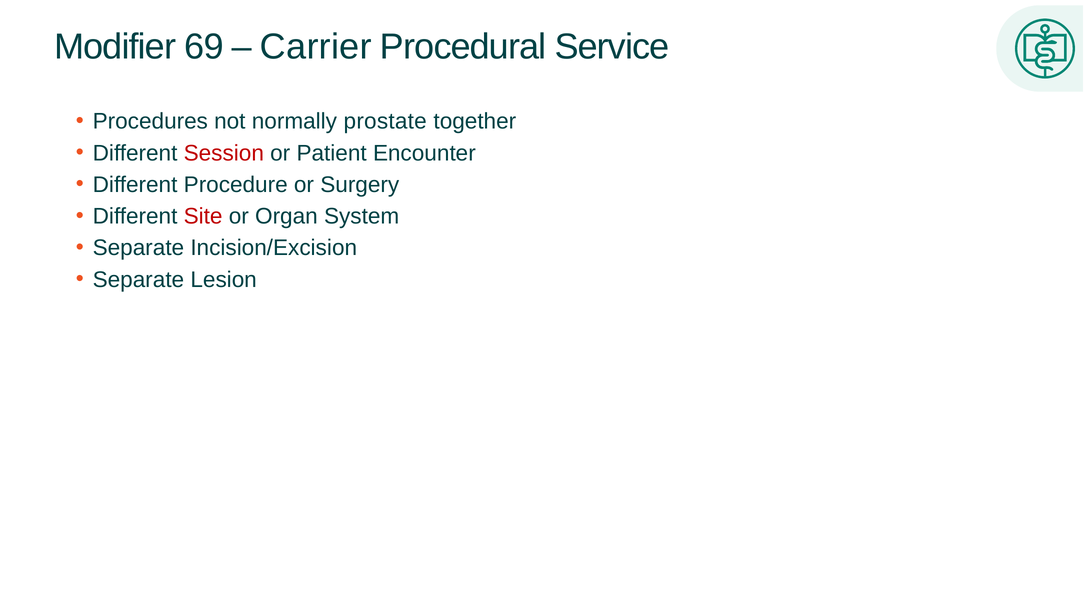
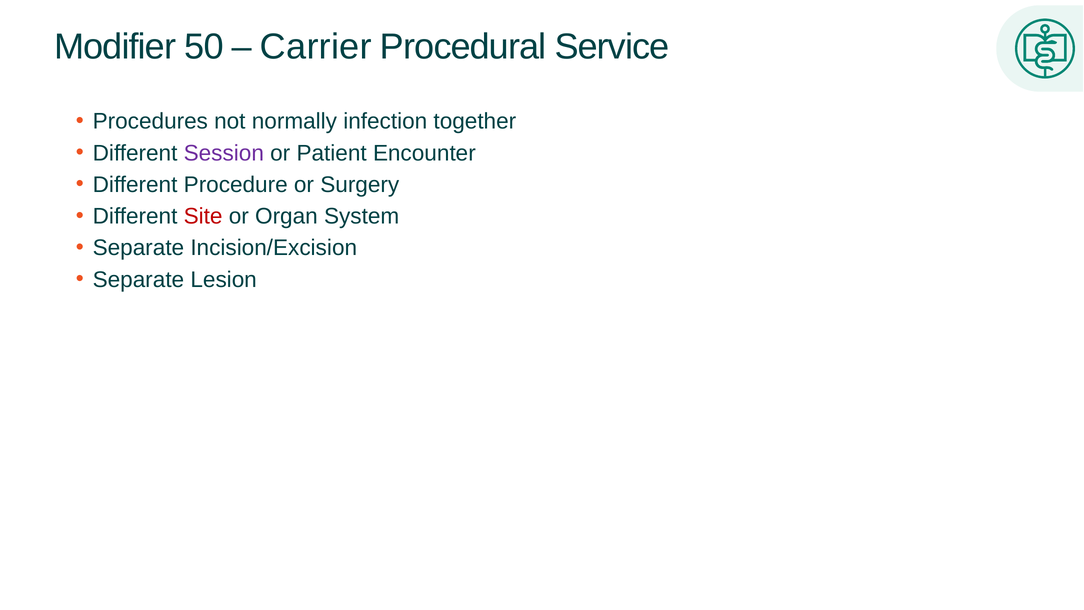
69: 69 -> 50 (204, 47)
prostate: prostate -> infection (385, 121)
Session colour: red -> purple (224, 153)
